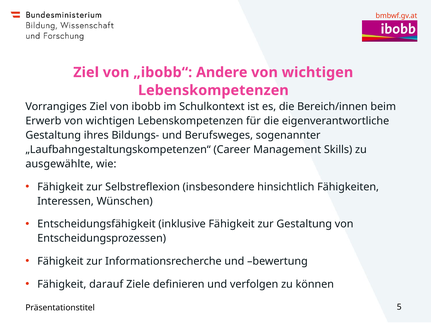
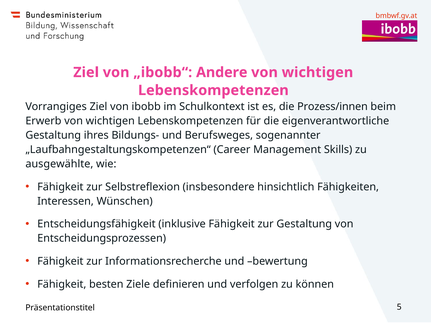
Bereich/innen: Bereich/innen -> Prozess/innen (332, 107)
darauf: darauf -> besten (106, 284)
